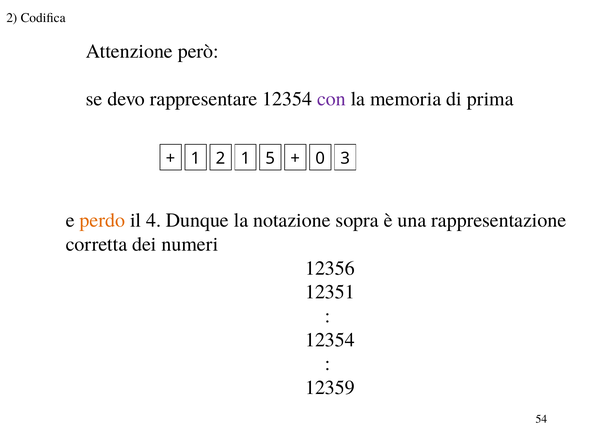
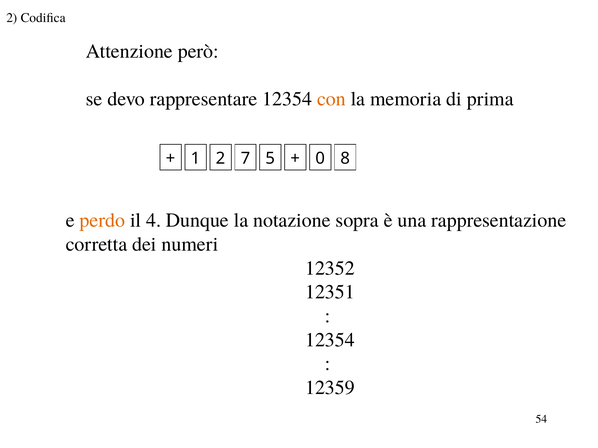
con colour: purple -> orange (331, 99)
2 1: 1 -> 7 (245, 159)
3: 3 -> 8 (345, 159)
12356: 12356 -> 12352 (330, 268)
